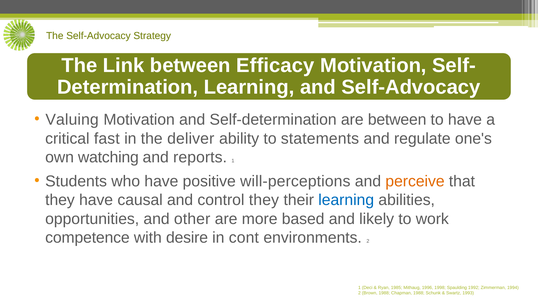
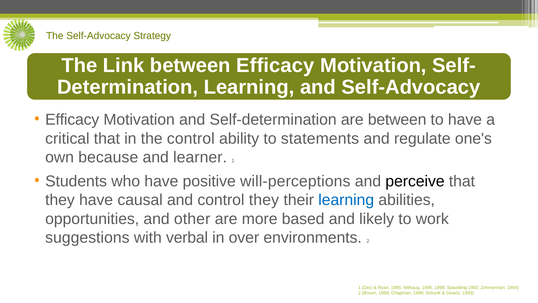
Valuing: Valuing -> Efficacy (72, 120)
critical fast: fast -> that (107, 138)
the deliver: deliver -> control (191, 138)
watching: watching -> because (108, 157)
reports: reports -> learner (200, 157)
perceive colour: orange -> black (415, 181)
competence: competence -> suggestions (87, 237)
desire: desire -> verbal (187, 237)
cont: cont -> over (244, 237)
